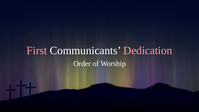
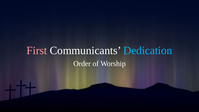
Dedication colour: pink -> light blue (148, 50)
